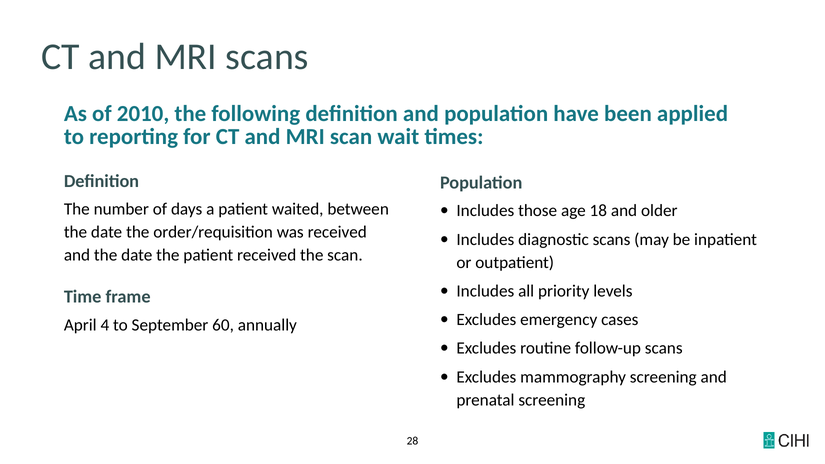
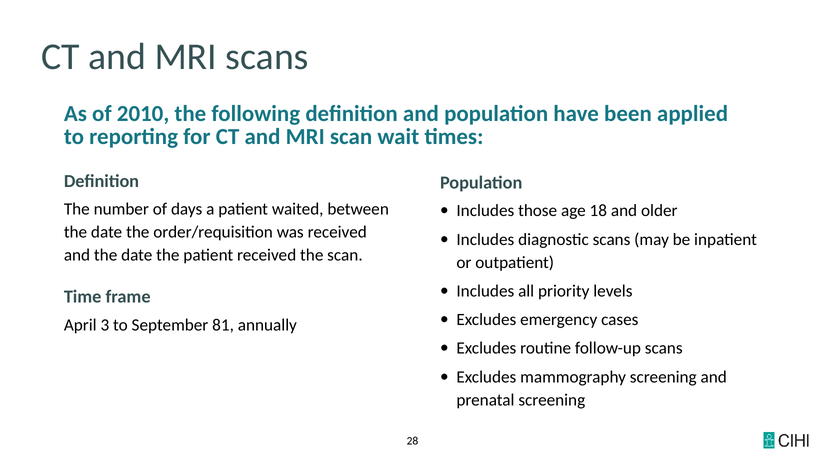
4: 4 -> 3 (105, 325)
60: 60 -> 81 (223, 325)
